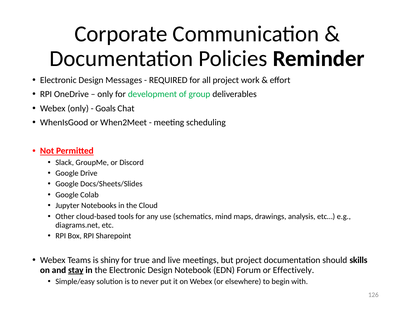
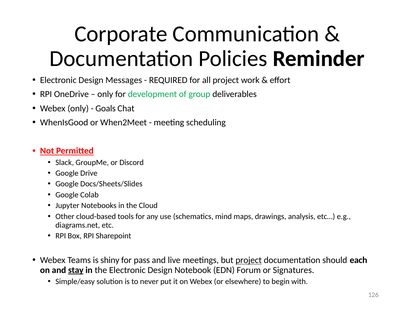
true: true -> pass (142, 260)
project underline: none -> present (249, 260)
skills: skills -> each (358, 260)
Effectively: Effectively -> Signatures (294, 269)
